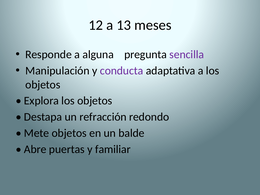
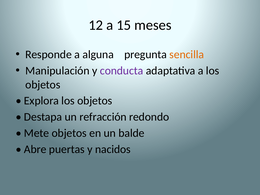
13: 13 -> 15 (124, 25)
sencilla colour: purple -> orange (187, 55)
familiar: familiar -> nacidos (113, 149)
